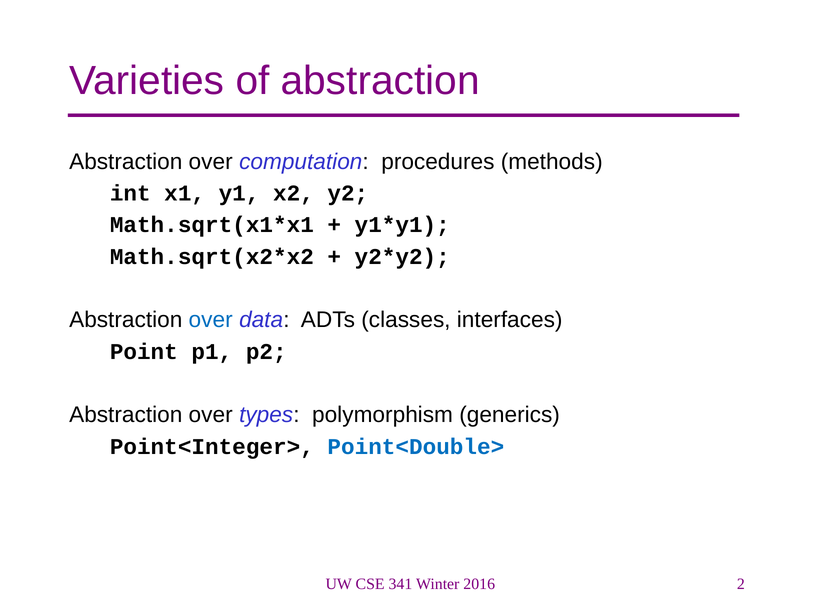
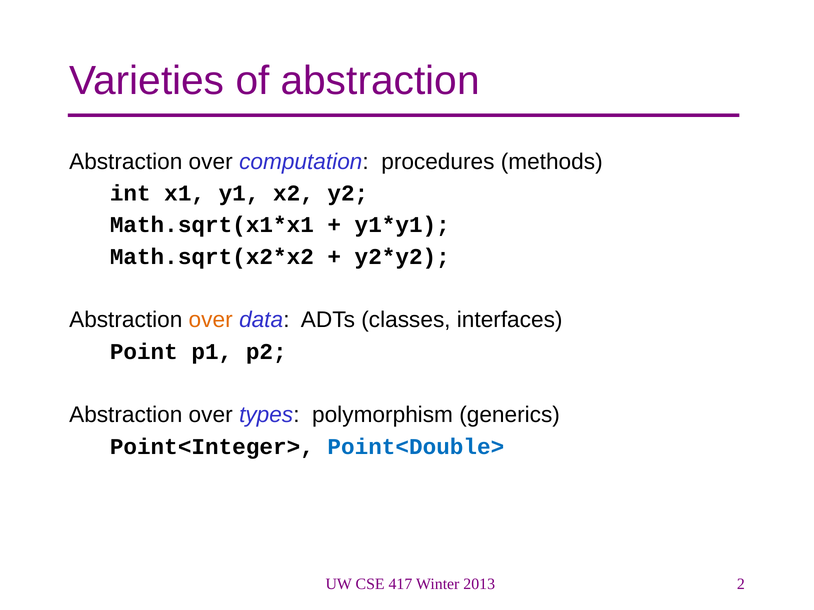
over colour: blue -> orange (211, 320)
341: 341 -> 417 (400, 584)
2016: 2016 -> 2013 (479, 584)
